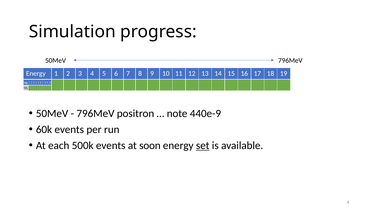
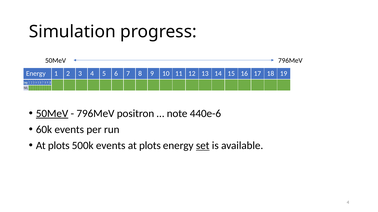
50MeV underline: none -> present (52, 114)
440e-9: 440e-9 -> 440e-6 (205, 114)
each: each -> plots (59, 146)
events at soon: soon -> plots (150, 146)
